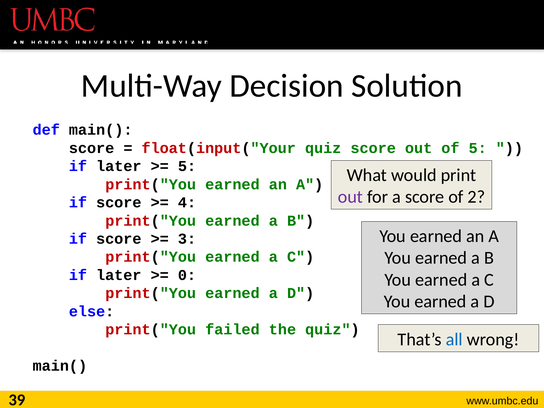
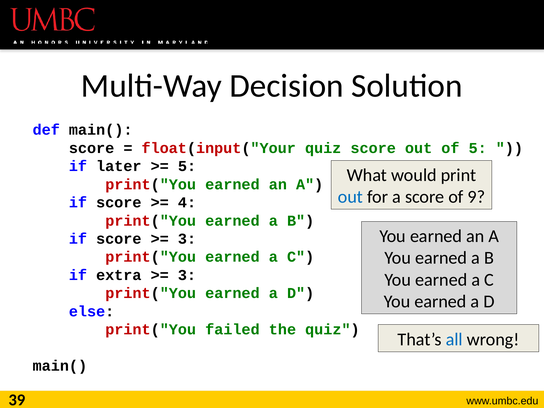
out colour: purple -> blue (350, 197)
2: 2 -> 9 (476, 197)
later: later -> extra (119, 275)
0: 0 -> 3 (187, 275)
